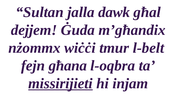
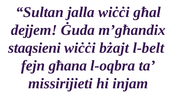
jalla dawk: dawk -> wiċċi (114, 12)
nżommx: nżommx -> staqsieni (35, 48)
tmur: tmur -> bżajt (114, 48)
missirijieti underline: present -> none (60, 84)
